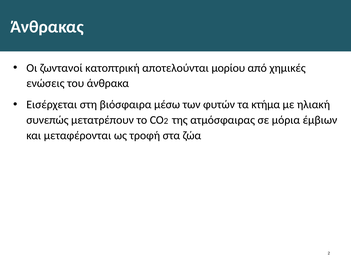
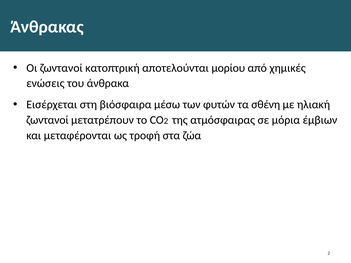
κτήμα: κτήμα -> σθένη (266, 105)
συνεπώς: συνεπώς -> ζωντανοί (47, 120)
